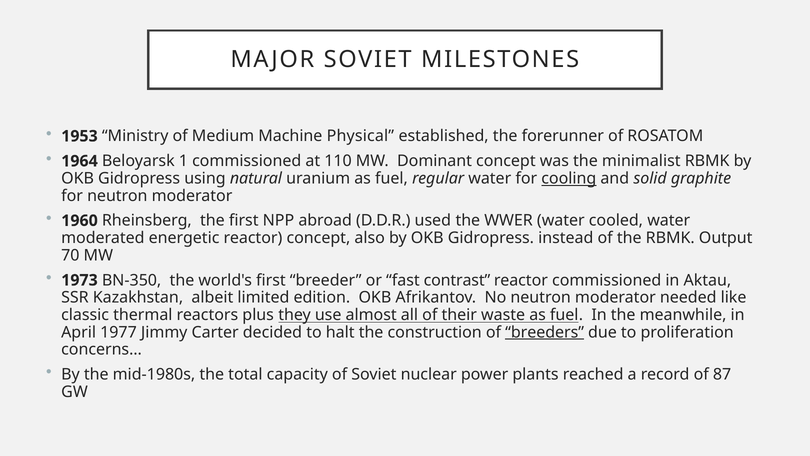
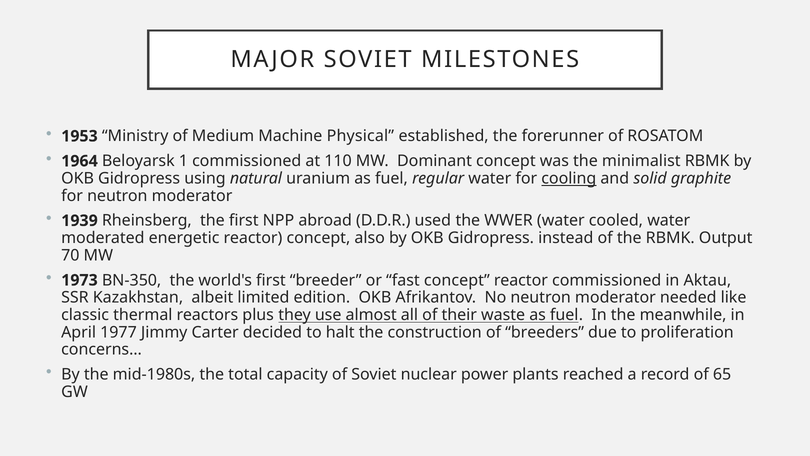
1960: 1960 -> 1939 (80, 220)
fast contrast: contrast -> concept (457, 280)
breeders underline: present -> none (545, 332)
87: 87 -> 65 (722, 374)
